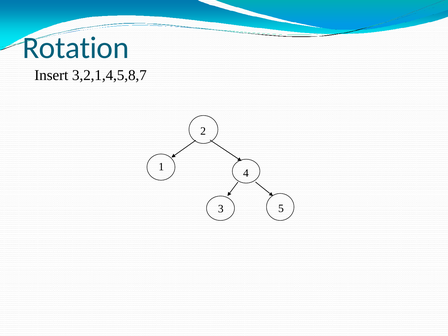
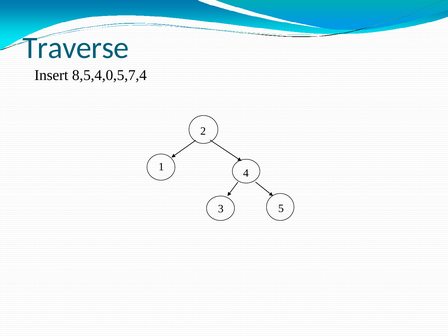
Rotation: Rotation -> Traverse (76, 48)
3,2,1,4,5,8,7: 3,2,1,4,5,8,7 -> 8,5,4,0,5,7,4 (109, 75)
